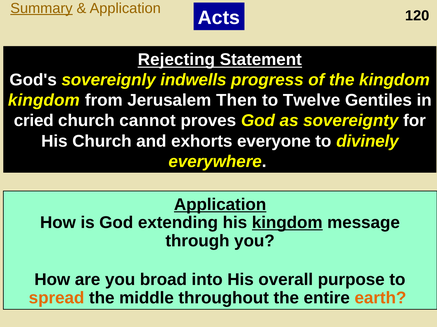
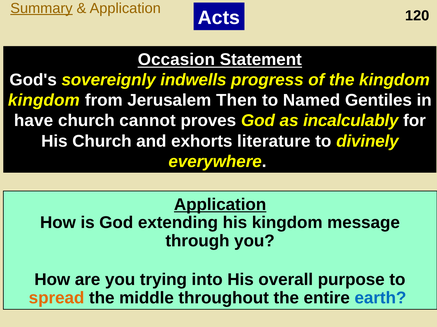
Rejecting: Rejecting -> Occasion (176, 60)
Twelve: Twelve -> Named (312, 101)
cried: cried -> have (34, 121)
sovereignty: sovereignty -> incalculably (351, 121)
everyone: everyone -> literature (274, 141)
kingdom underline: present -> none (287, 223)
broad: broad -> trying (163, 280)
earth colour: orange -> blue (380, 299)
